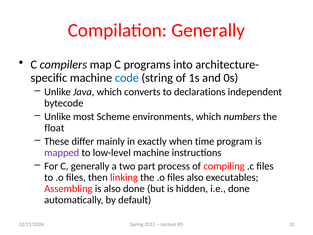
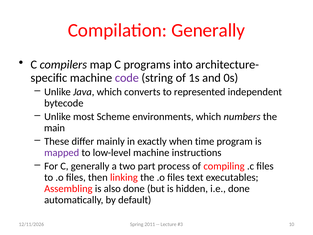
code colour: blue -> purple (127, 78)
declarations: declarations -> represented (200, 92)
float: float -> main (54, 128)
files also: also -> text (195, 177)
